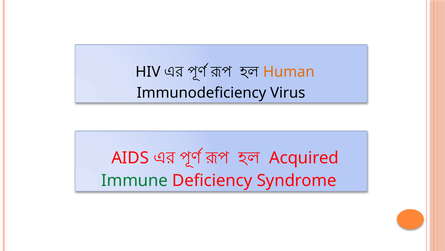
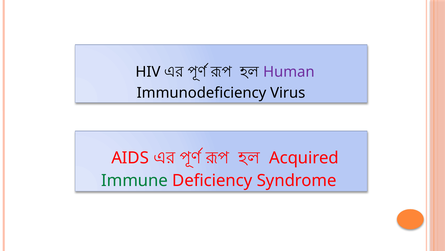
Human colour: orange -> purple (289, 72)
